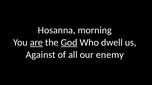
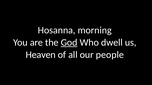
are underline: present -> none (36, 43)
Against: Against -> Heaven (41, 55)
enemy: enemy -> people (110, 55)
